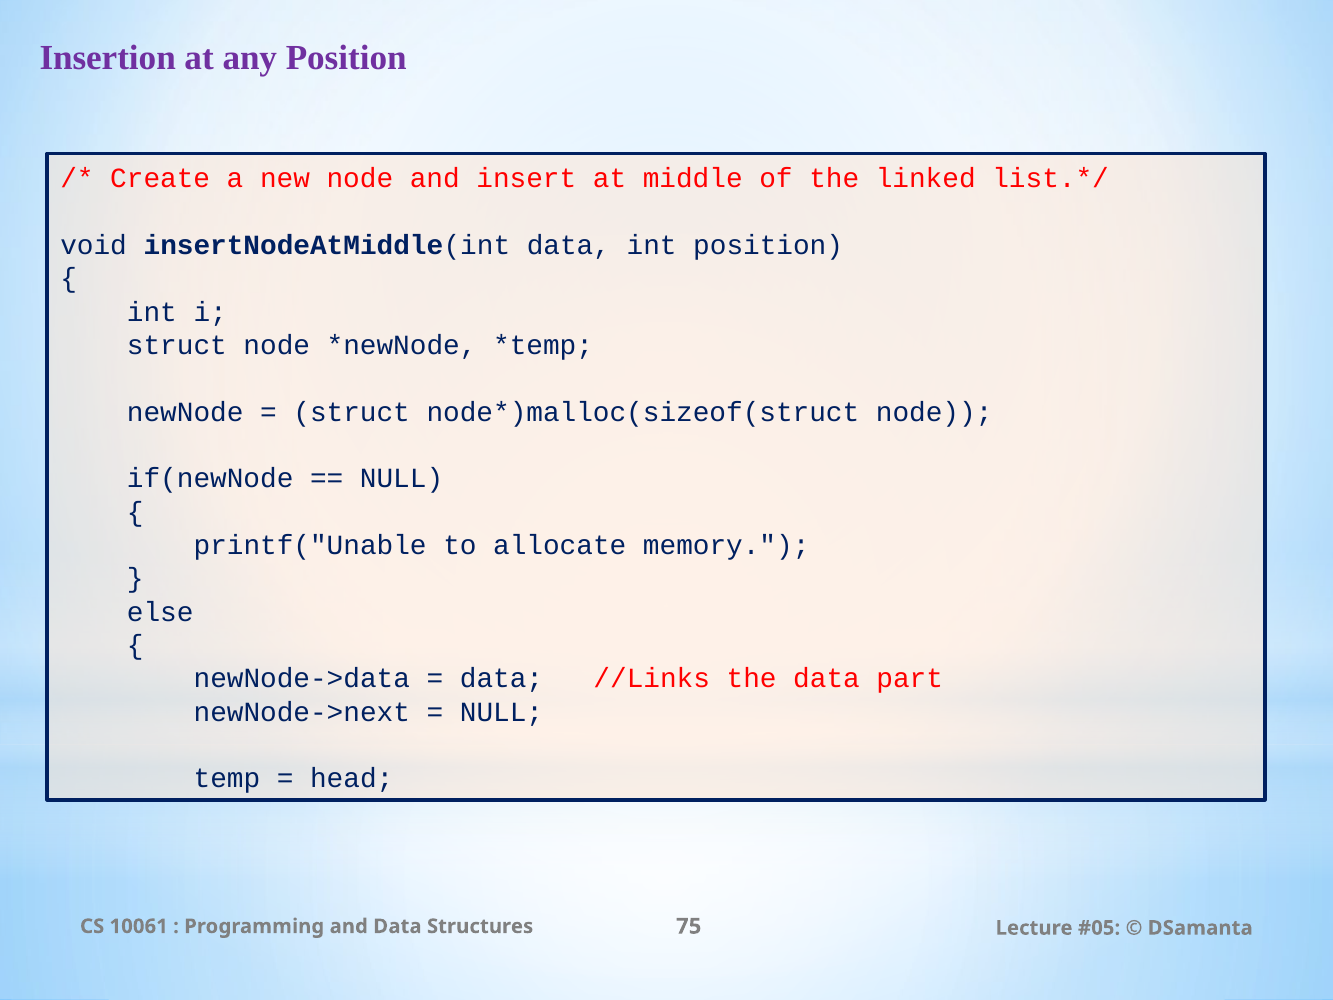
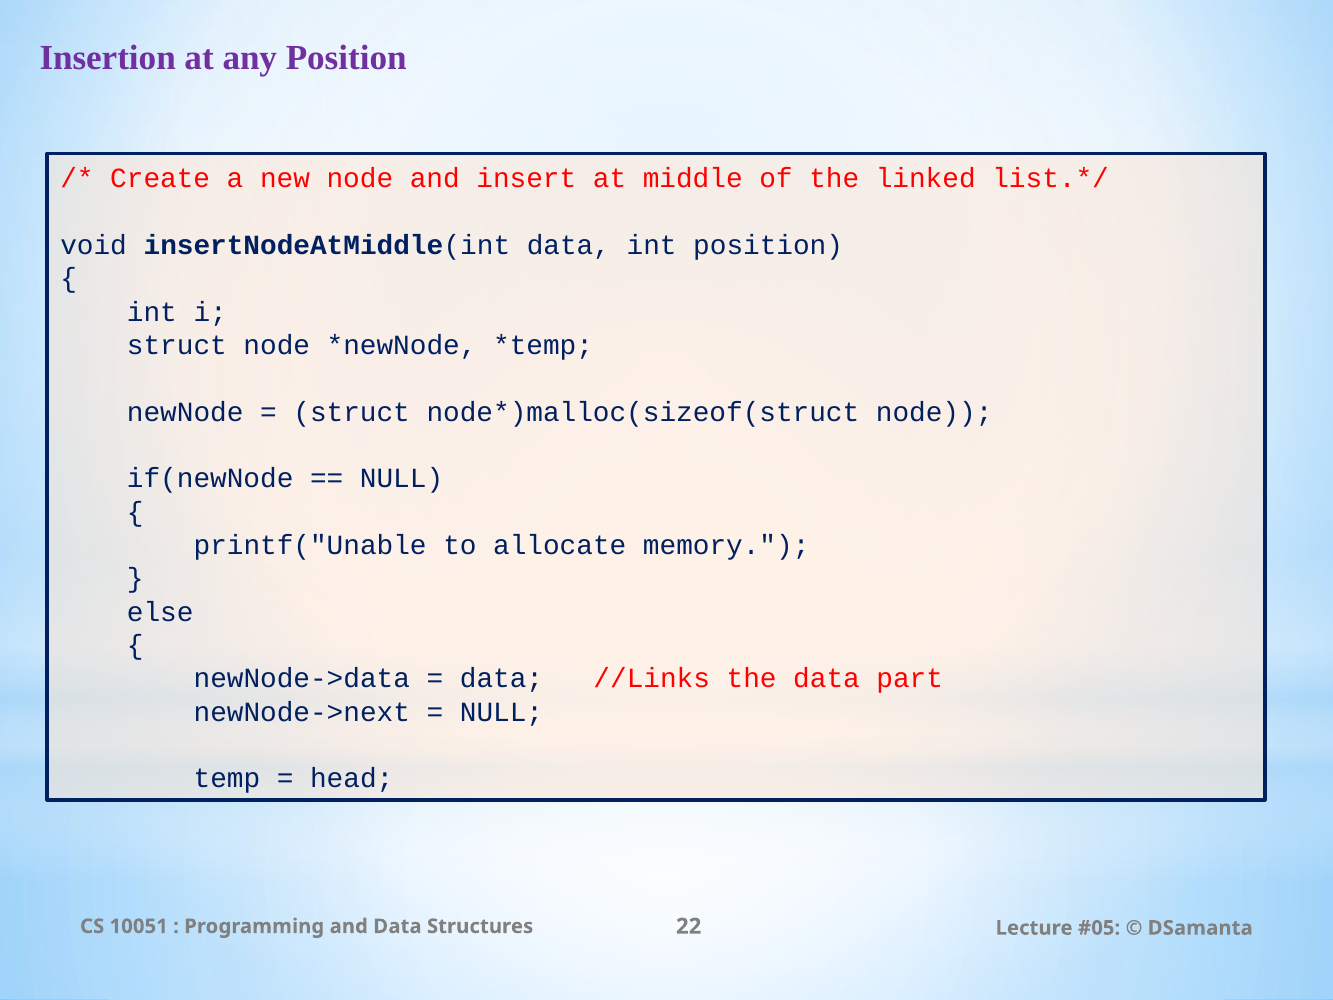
10061: 10061 -> 10051 (139, 926)
75: 75 -> 22 (689, 926)
